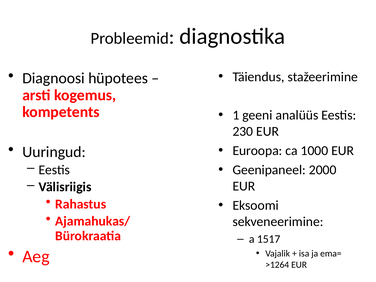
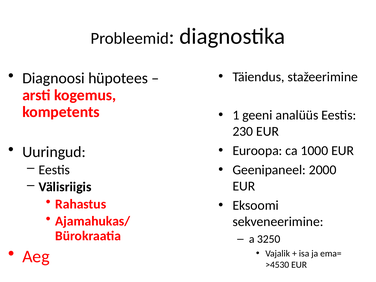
1517: 1517 -> 3250 (269, 239)
>1264: >1264 -> >4530 (277, 265)
